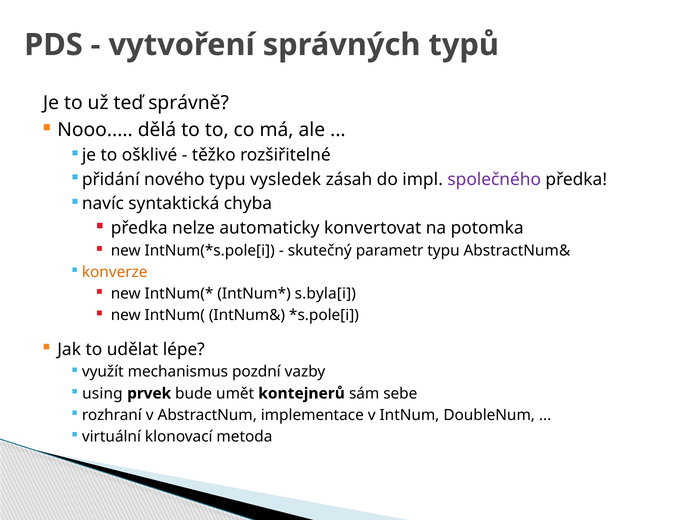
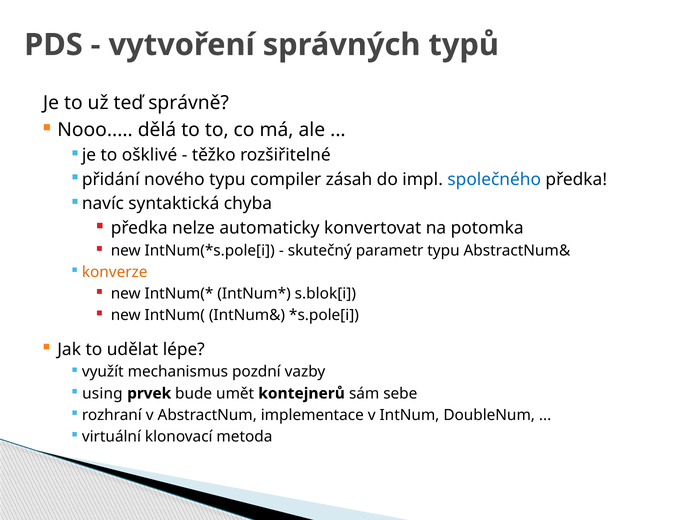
vysledek: vysledek -> compiler (286, 179)
společného colour: purple -> blue (494, 179)
s.byla[i: s.byla[i -> s.blok[i (325, 294)
